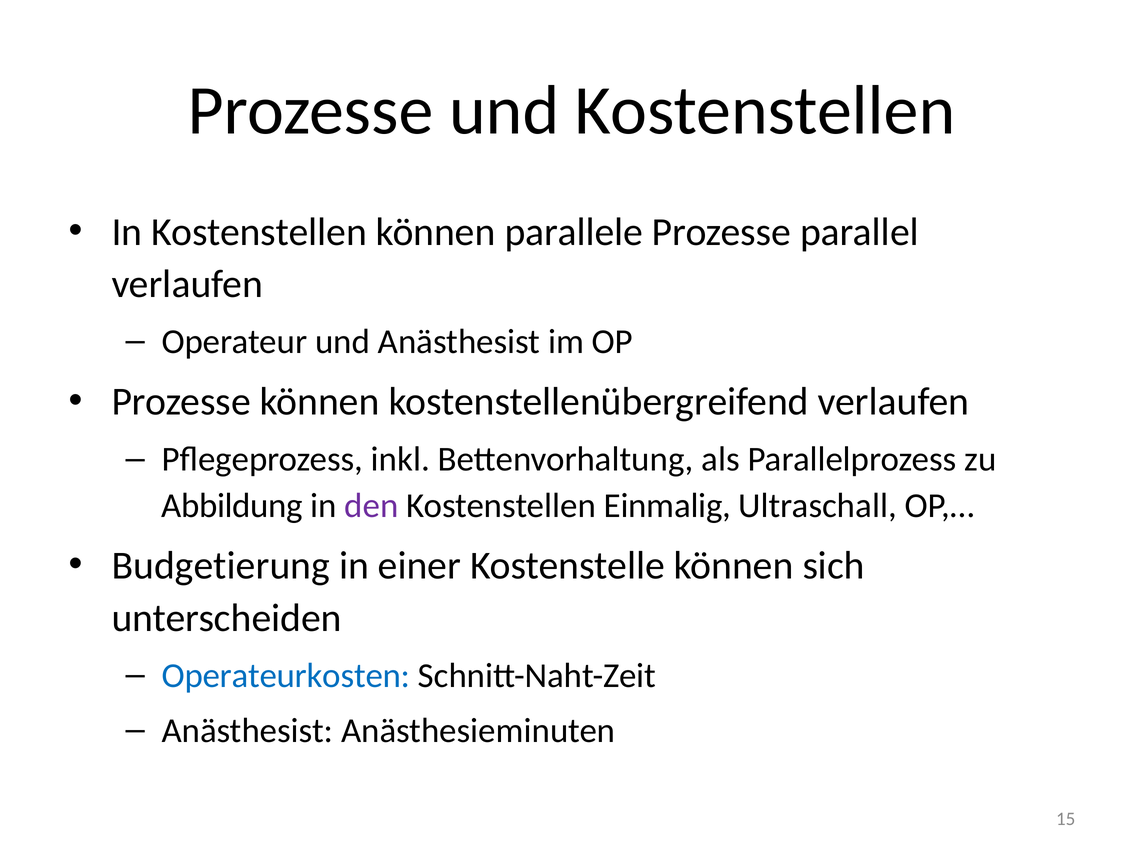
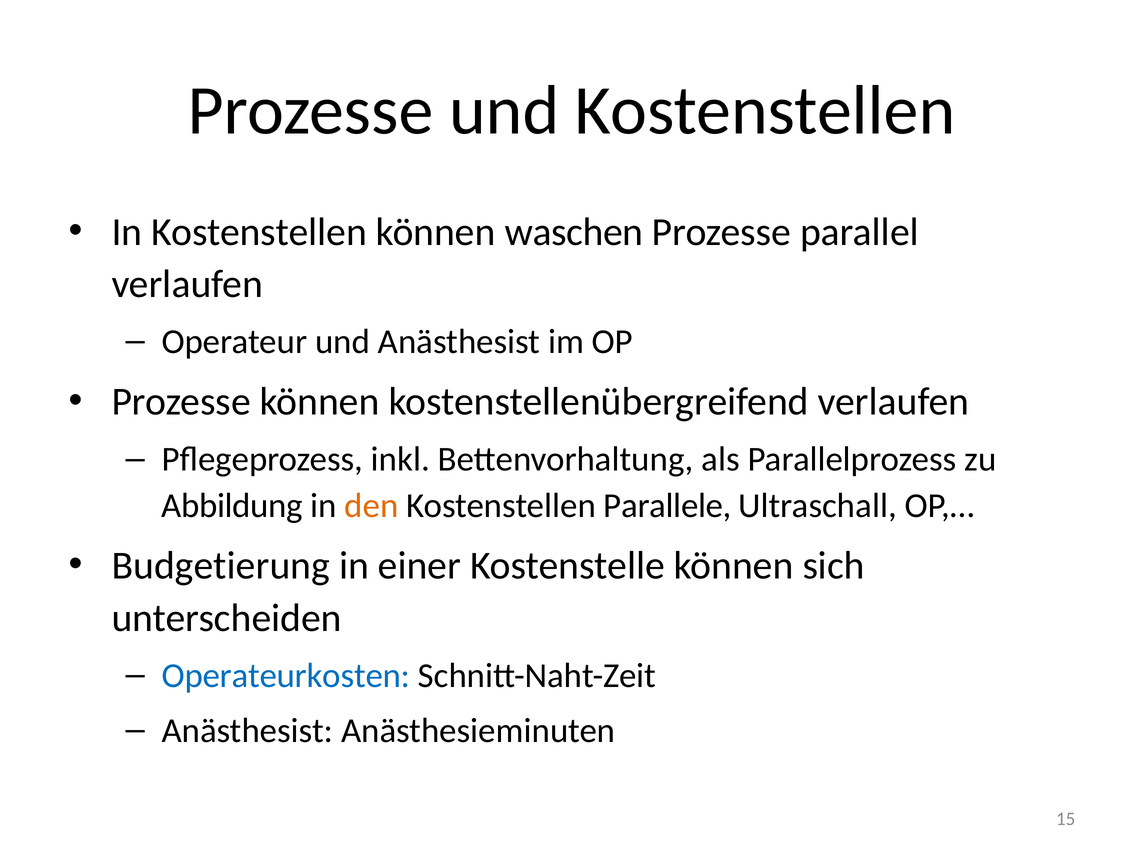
parallele: parallele -> waschen (574, 232)
den colour: purple -> orange (371, 506)
Einmalig: Einmalig -> Parallele (667, 506)
